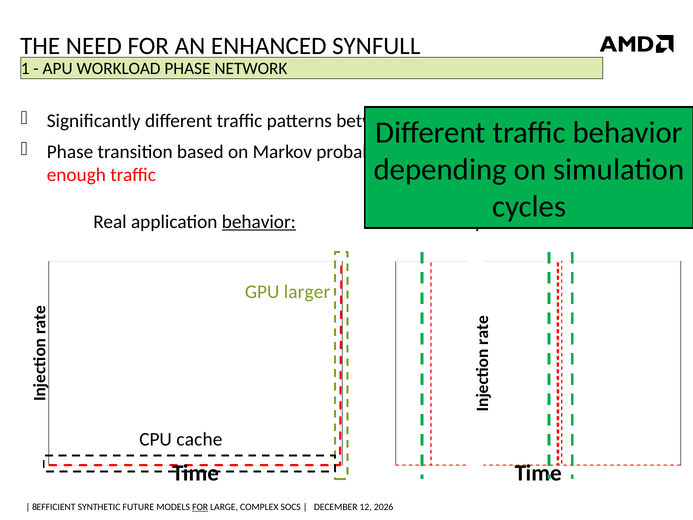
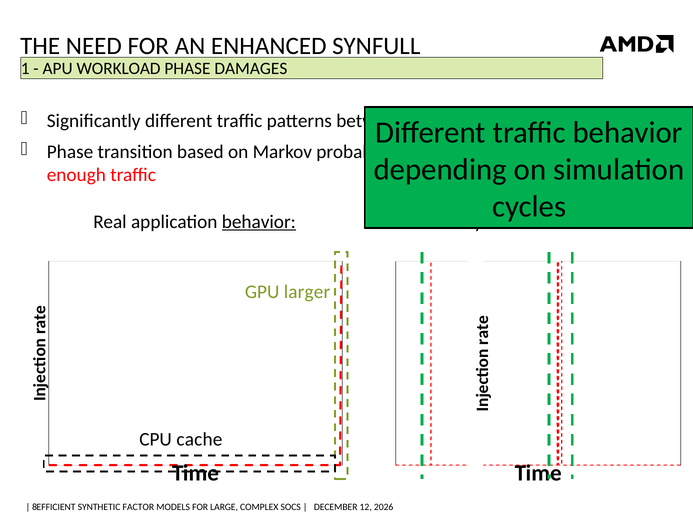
NETWORK: NETWORK -> DAMAGES (251, 69)
FUTURE: FUTURE -> FACTOR (138, 507)
FOR underline: present -> none (200, 507)
